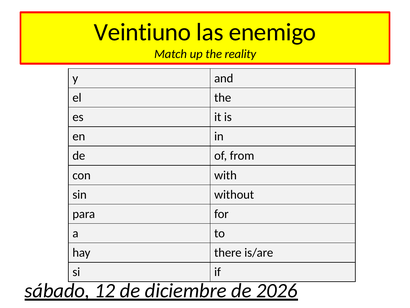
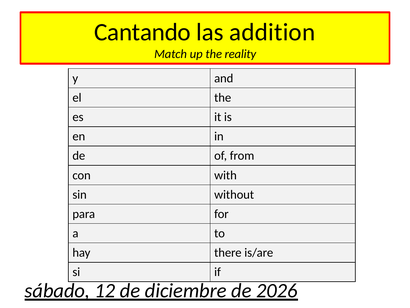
Veintiuno: Veintiuno -> Cantando (143, 32)
enemigo: enemigo -> addition (272, 32)
